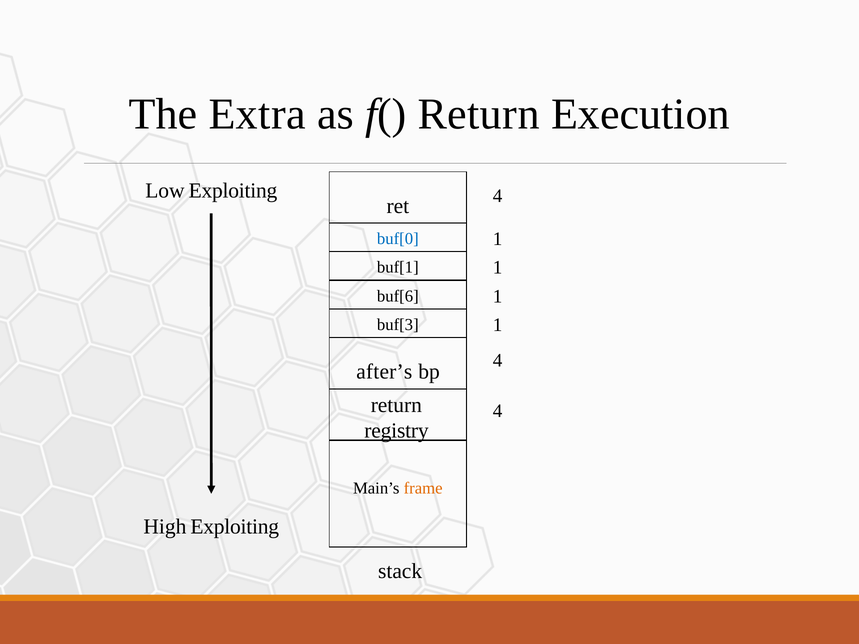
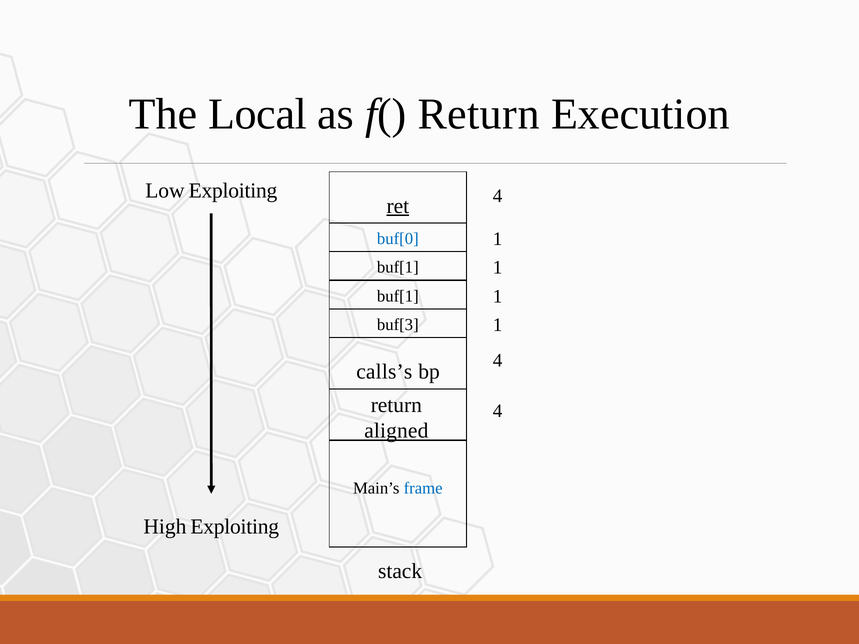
Extra: Extra -> Local (258, 114)
ret underline: none -> present (398, 206)
buf[6: buf[6 -> buf[1 (398, 296)
after’s: after’s -> calls’s (384, 372)
registry: registry -> aligned (396, 431)
frame colour: orange -> blue (423, 488)
